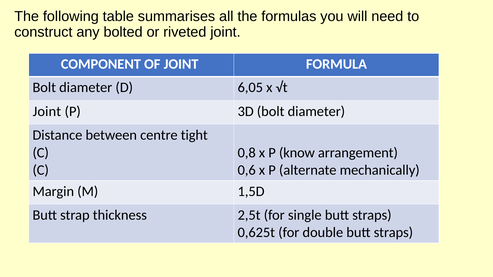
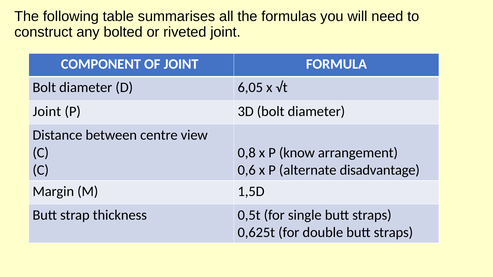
tight: tight -> view (194, 135)
mechanically: mechanically -> disadvantage (380, 170)
2,5t: 2,5t -> 0,5t (249, 215)
